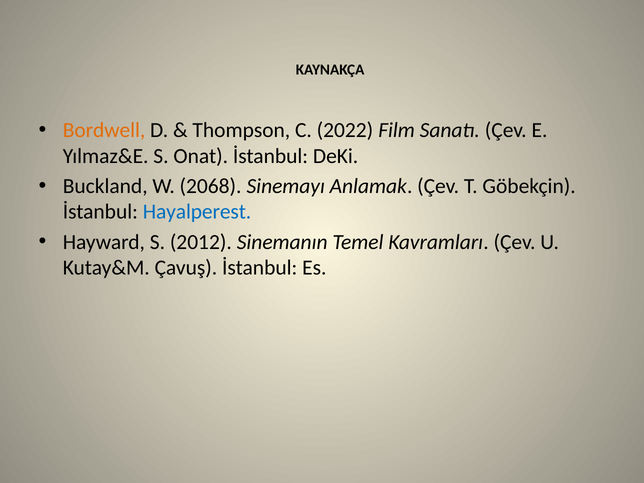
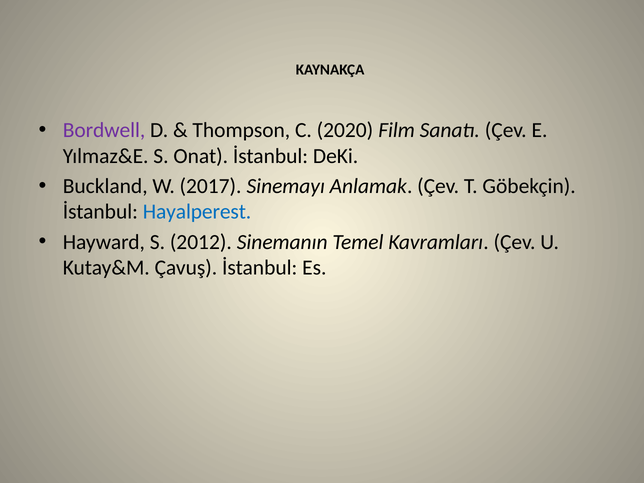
Bordwell colour: orange -> purple (104, 130)
2022: 2022 -> 2020 (345, 130)
2068: 2068 -> 2017 (211, 186)
